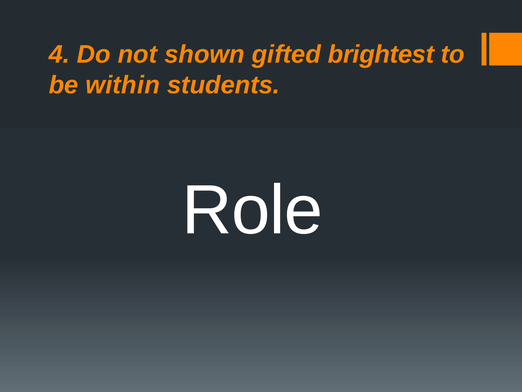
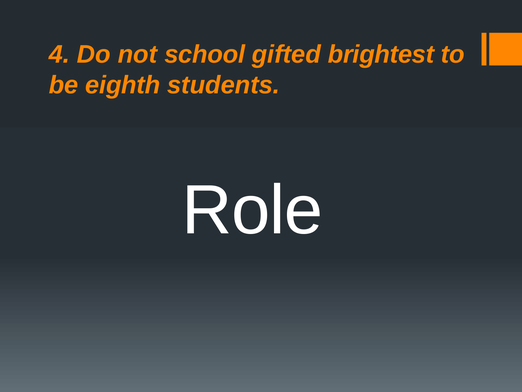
shown: shown -> school (205, 54)
within: within -> eighth (123, 85)
